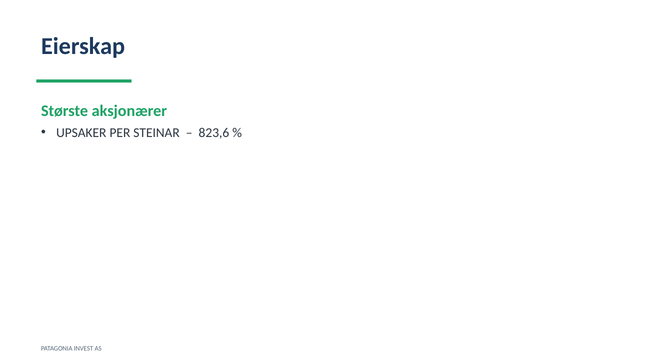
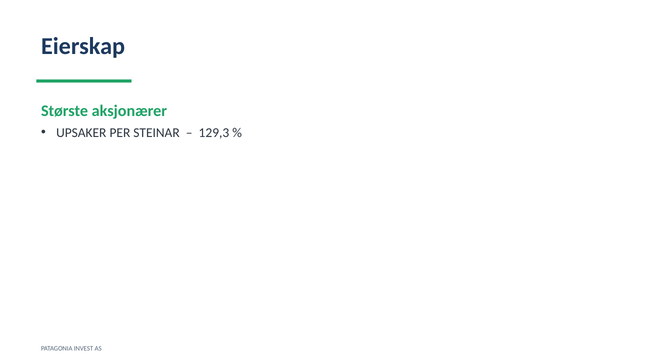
823,6: 823,6 -> 129,3 (214, 133)
